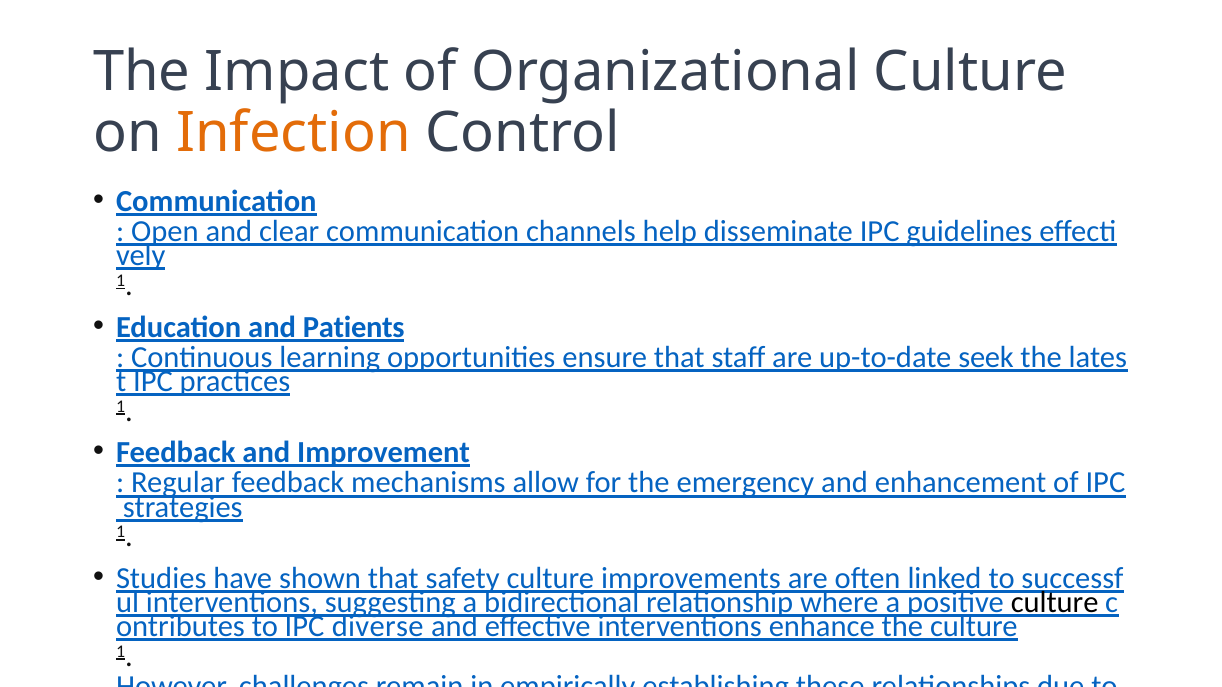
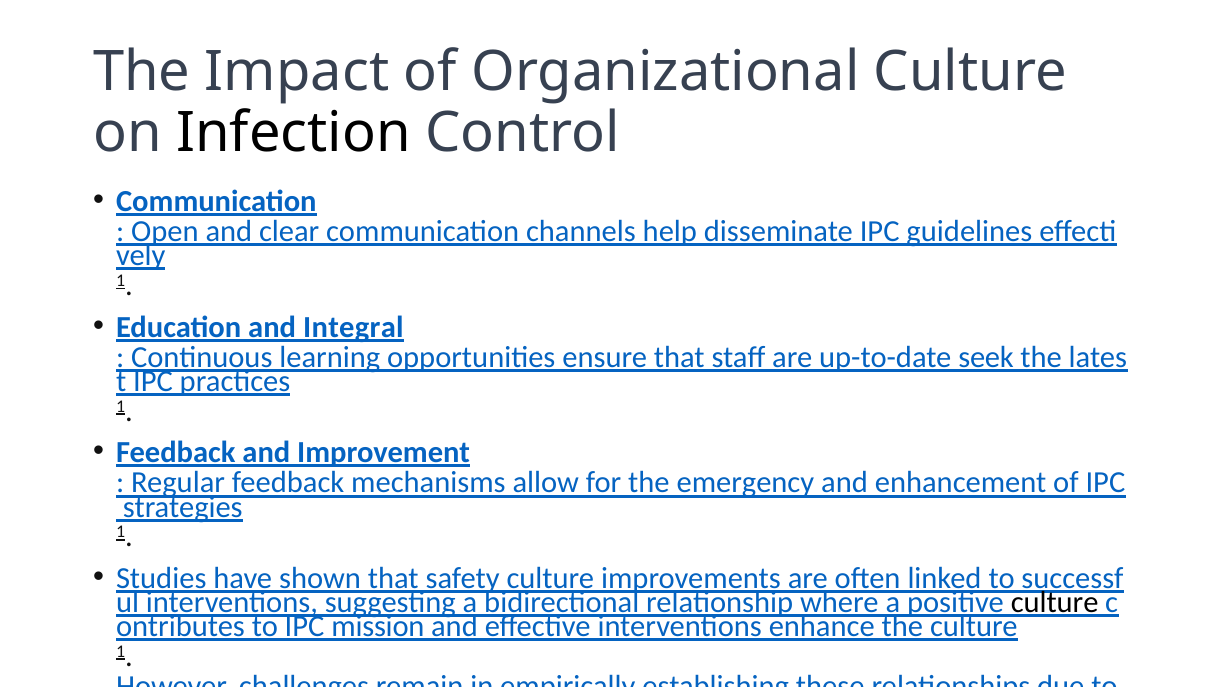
Infection colour: orange -> black (293, 133)
Patients: Patients -> Integral (353, 327)
diverse: diverse -> mission (378, 627)
